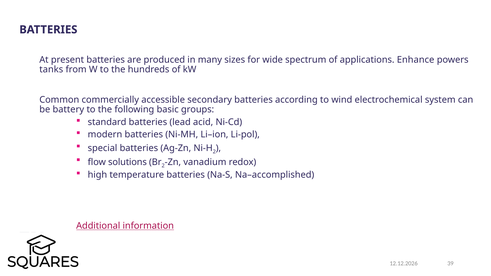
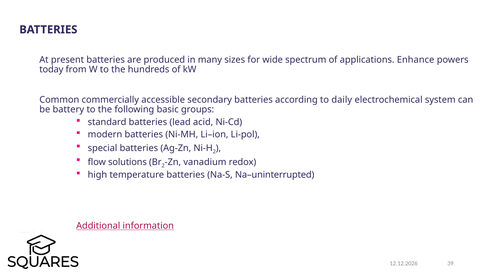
tanks: tanks -> today (51, 70)
wind: wind -> daily (342, 100)
Na–accomplished: Na–accomplished -> Na–uninterrupted (275, 175)
